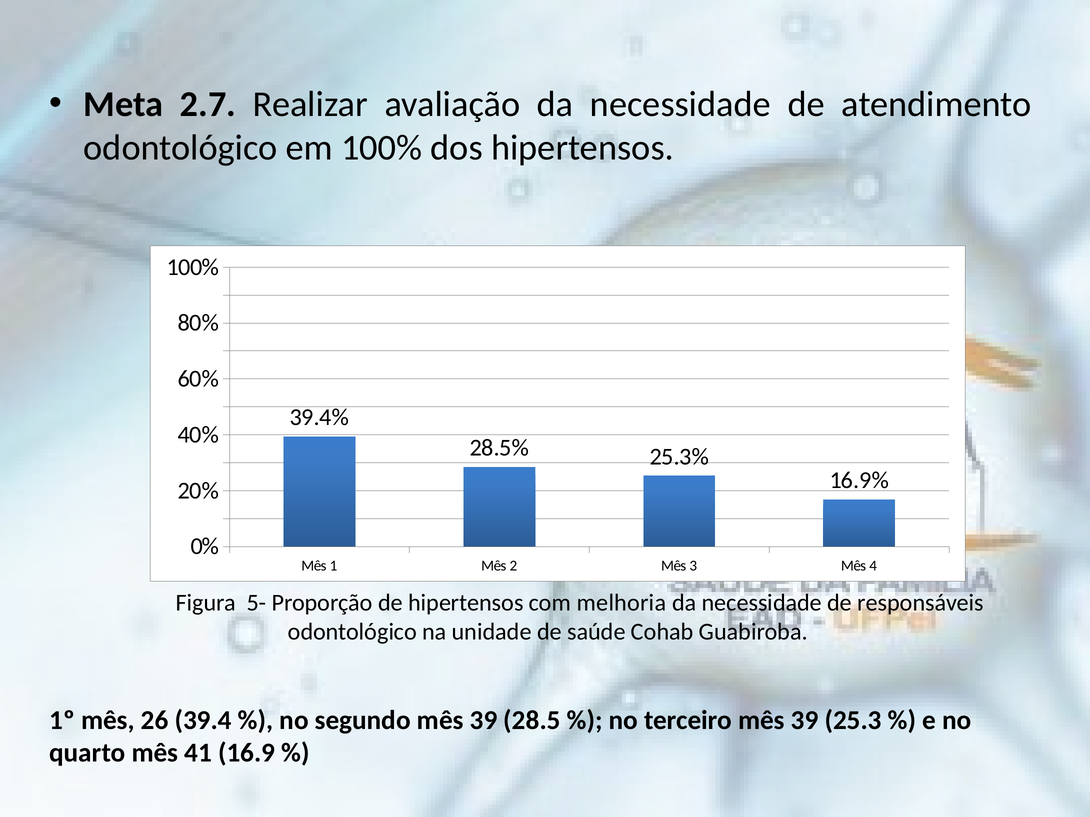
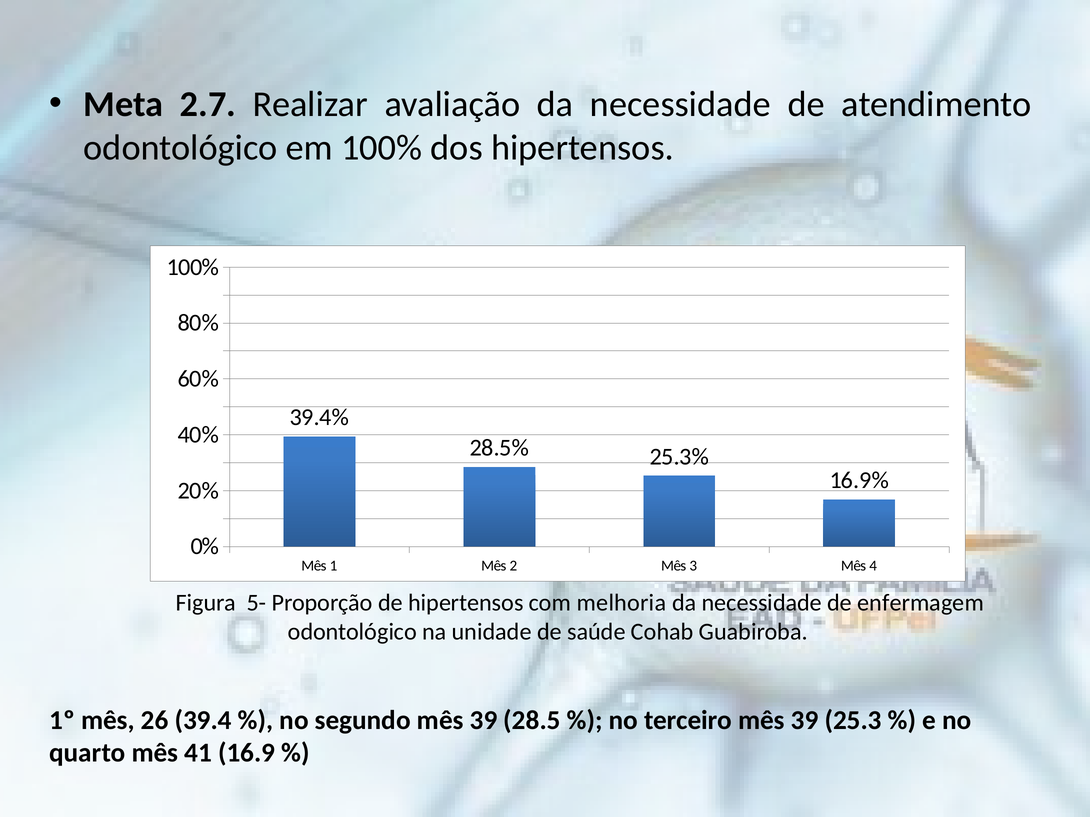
responsáveis: responsáveis -> enfermagem (921, 603)
